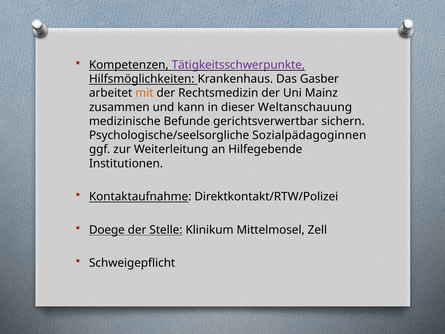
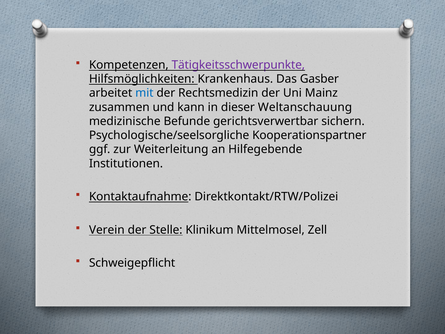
mit colour: orange -> blue (144, 93)
Sozialpädagoginnen: Sozialpädagoginnen -> Kooperationspartner (309, 135)
Doege: Doege -> Verein (107, 230)
